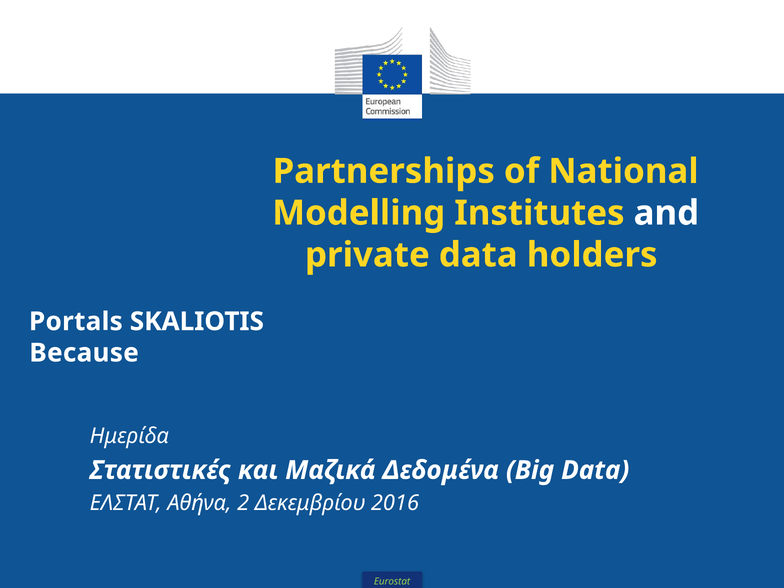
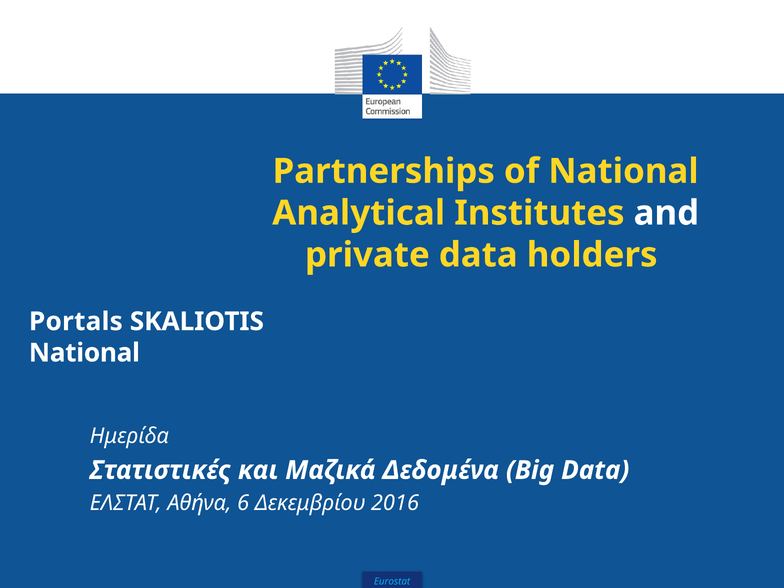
Modelling: Modelling -> Analytical (359, 213)
Because: Because -> National (84, 353)
2: 2 -> 6 (243, 503)
Eurostat colour: light green -> light blue (392, 582)
